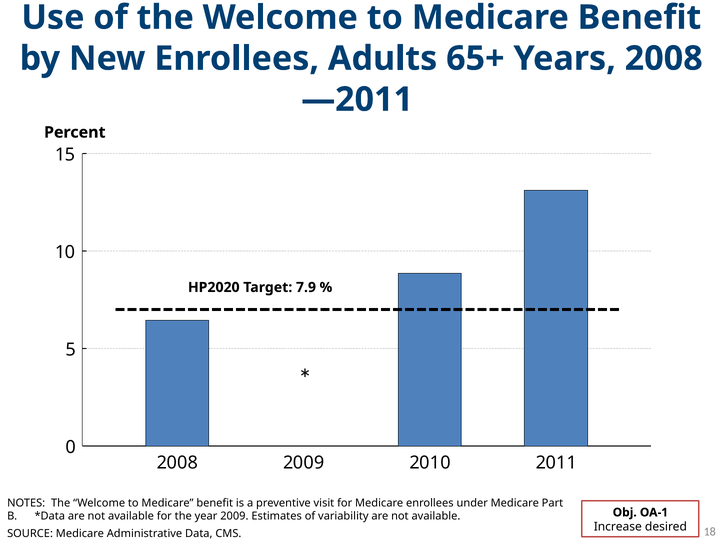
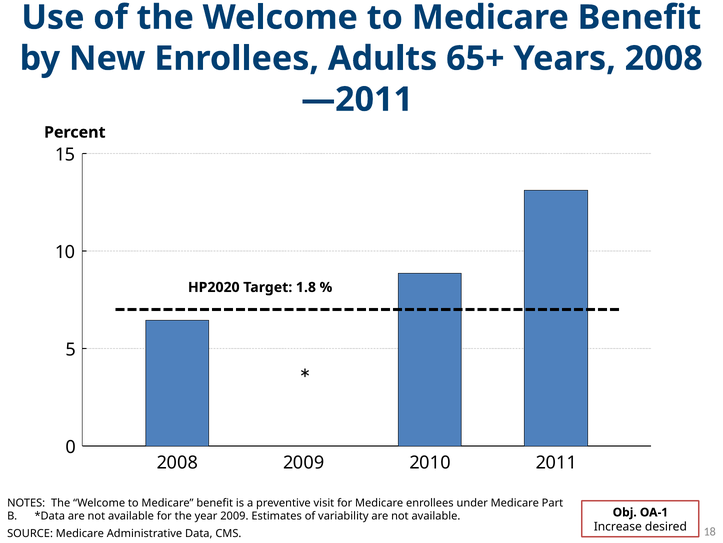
7.9: 7.9 -> 1.8 (306, 287)
